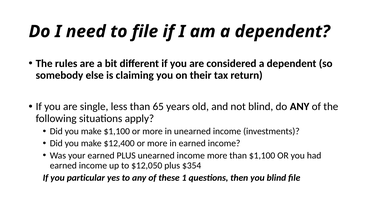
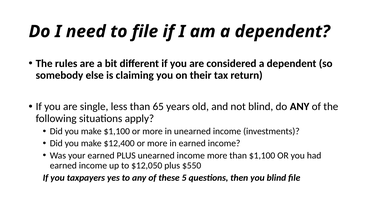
$354: $354 -> $550 (192, 166)
particular: particular -> taxpayers (86, 178)
1: 1 -> 5 (184, 178)
